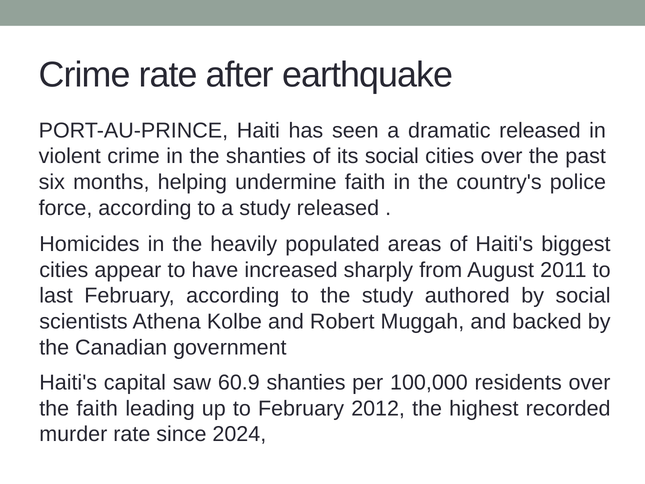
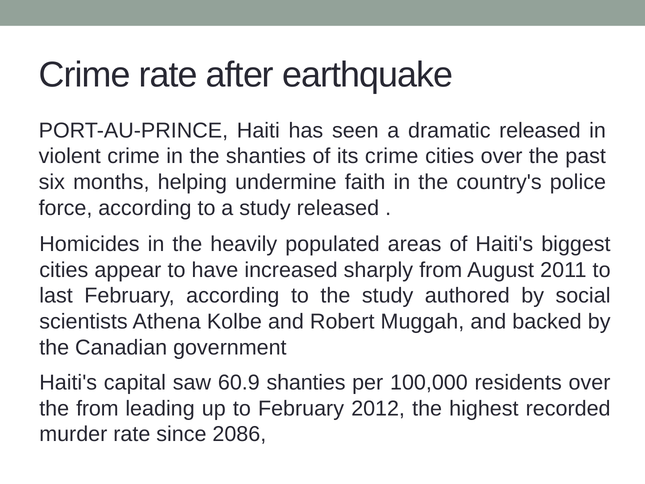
its social: social -> crime (392, 156)
the faith: faith -> from (97, 408)
2024: 2024 -> 2086 (239, 434)
